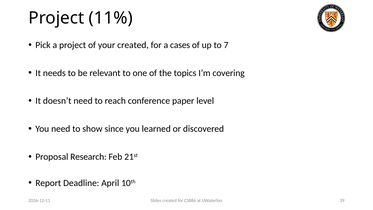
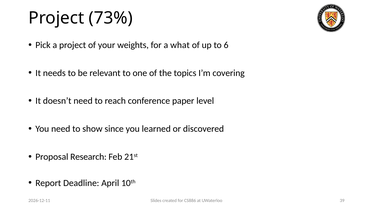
11%: 11% -> 73% (111, 18)
your created: created -> weights (133, 45)
cases: cases -> what (180, 45)
7: 7 -> 6 (226, 45)
